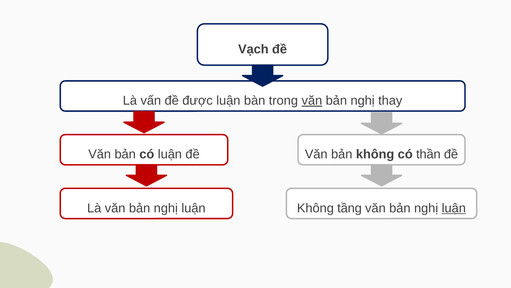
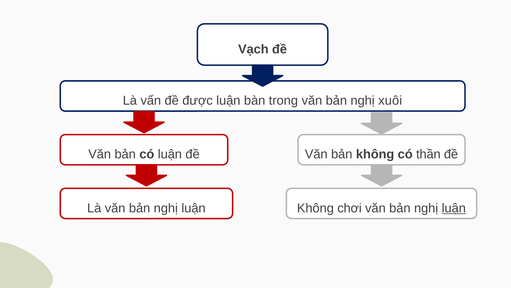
văn underline: present -> none (312, 101)
thay: thay -> xuôi (390, 101)
tầng: tầng -> chơi (350, 208)
